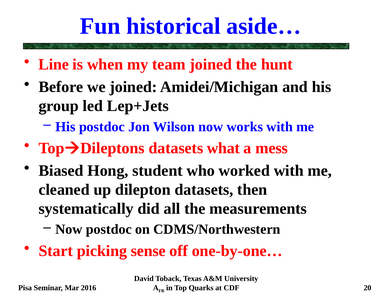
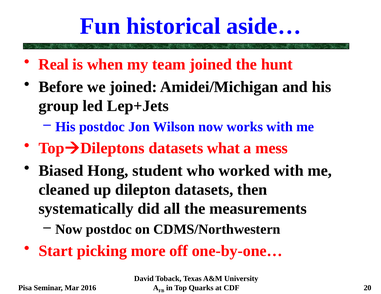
Line: Line -> Real (54, 65)
sense: sense -> more (148, 251)
